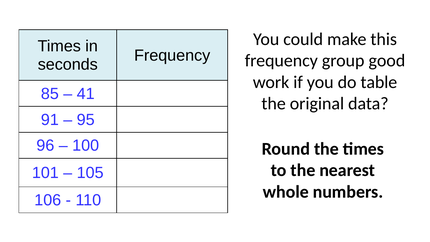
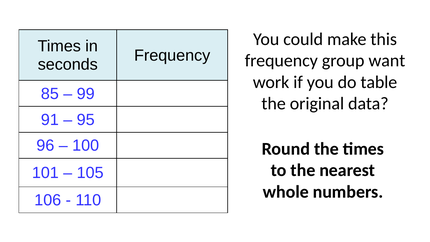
good: good -> want (387, 61)
41: 41 -> 99 (86, 94)
